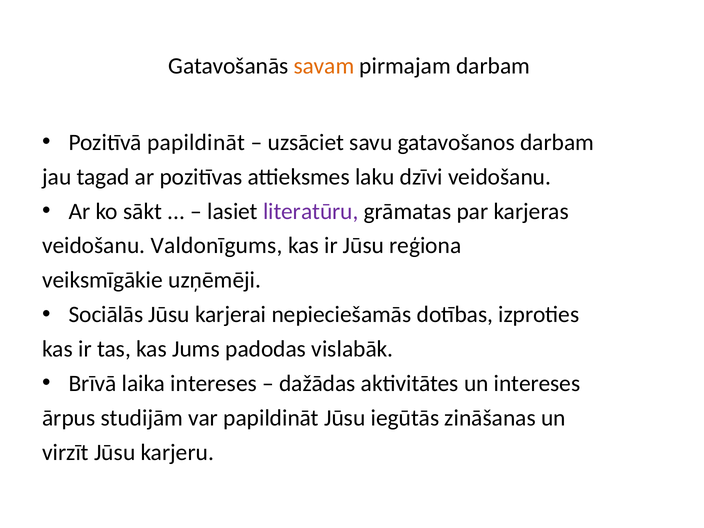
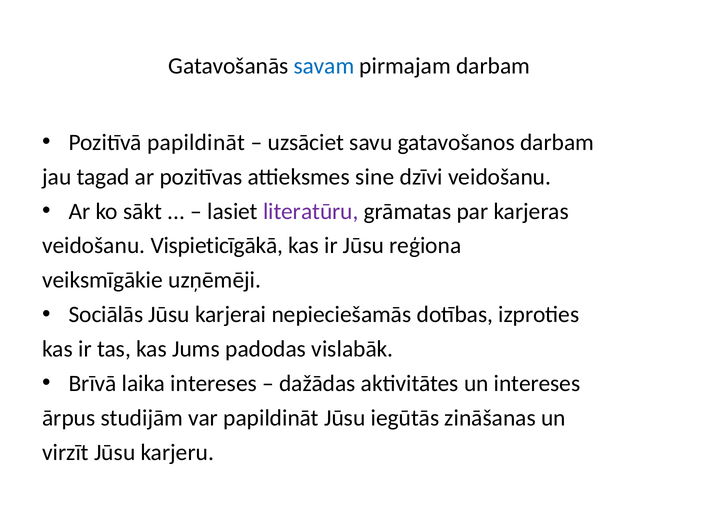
savam colour: orange -> blue (324, 66)
laku: laku -> sine (375, 177)
Valdonīgums: Valdonīgums -> Vispieticīgākā (217, 246)
